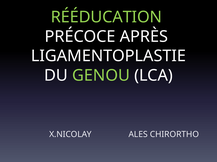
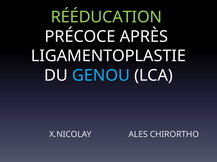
GENOU colour: light green -> light blue (101, 76)
